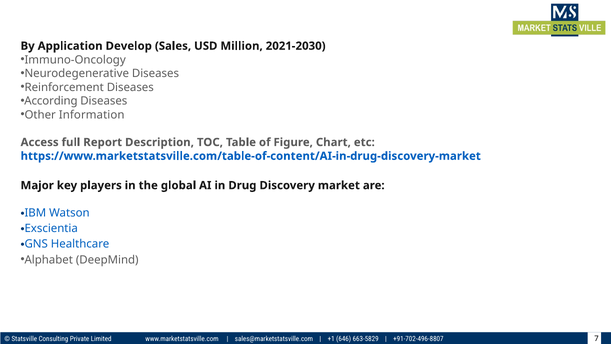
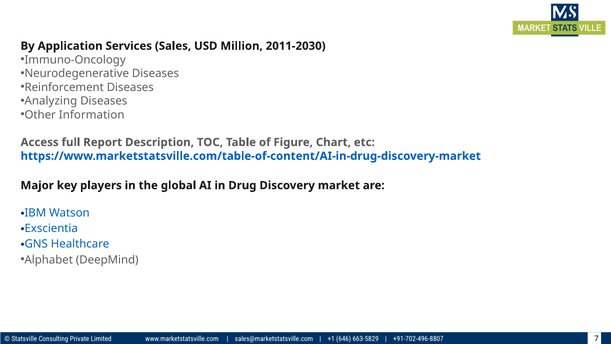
Develop: Develop -> Services (129, 46)
2021-2030: 2021-2030 -> 2011-2030 (296, 46)
According: According -> Analyzing (51, 101)
